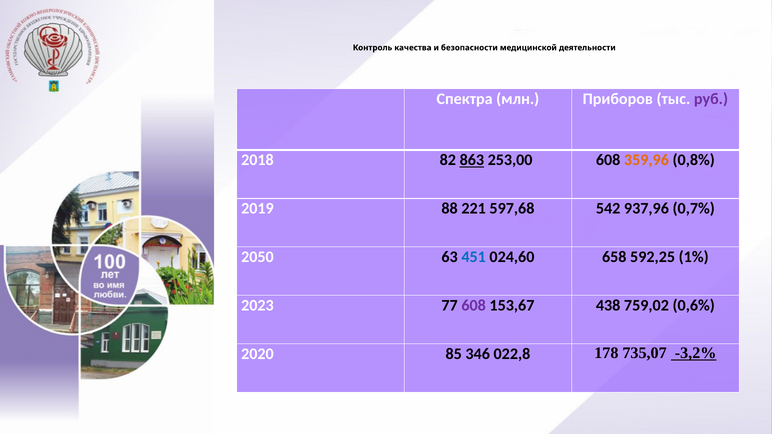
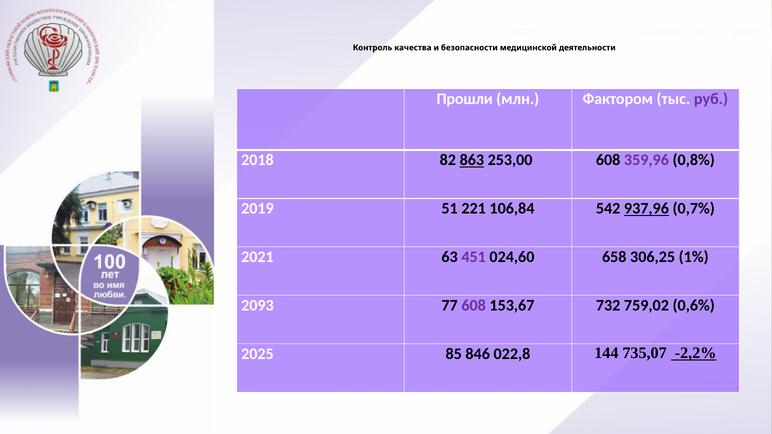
Спектра: Спектра -> Прошли (465, 99)
Приборов: Приборов -> Фактором (618, 99)
359,96 colour: orange -> purple (646, 160)
88: 88 -> 51 (450, 209)
597,68: 597,68 -> 106,84 (512, 209)
937,96 underline: none -> present (646, 209)
2050: 2050 -> 2021 (257, 257)
451 colour: blue -> purple (474, 257)
592,25: 592,25 -> 306,25 (653, 257)
2023: 2023 -> 2093 (257, 306)
438: 438 -> 732 (608, 306)
2020: 2020 -> 2025 (257, 354)
346: 346 -> 846 (478, 354)
178: 178 -> 144 (606, 353)
-3,2%: -3,2% -> -2,2% (696, 353)
